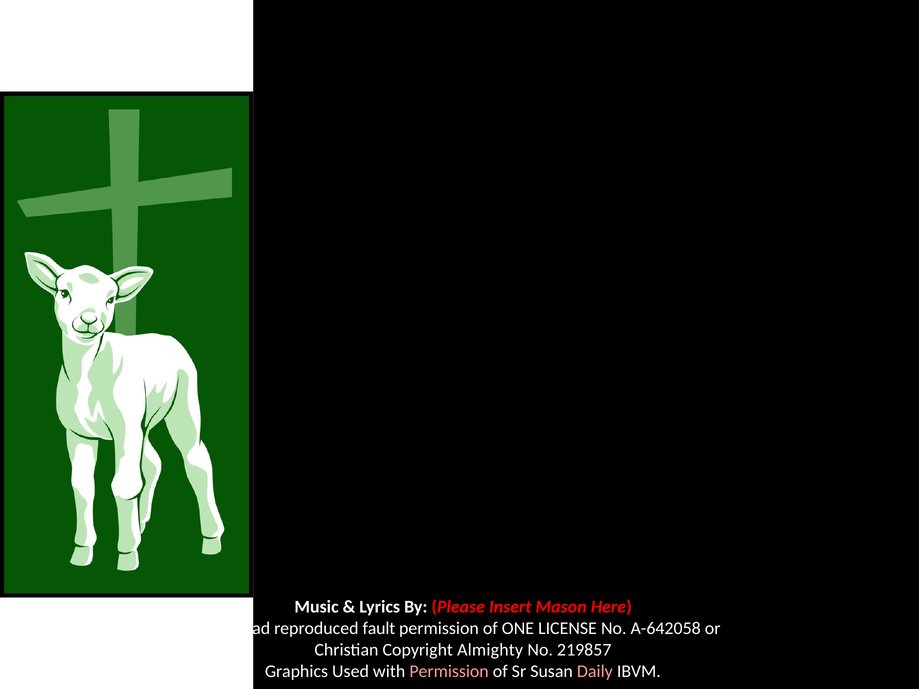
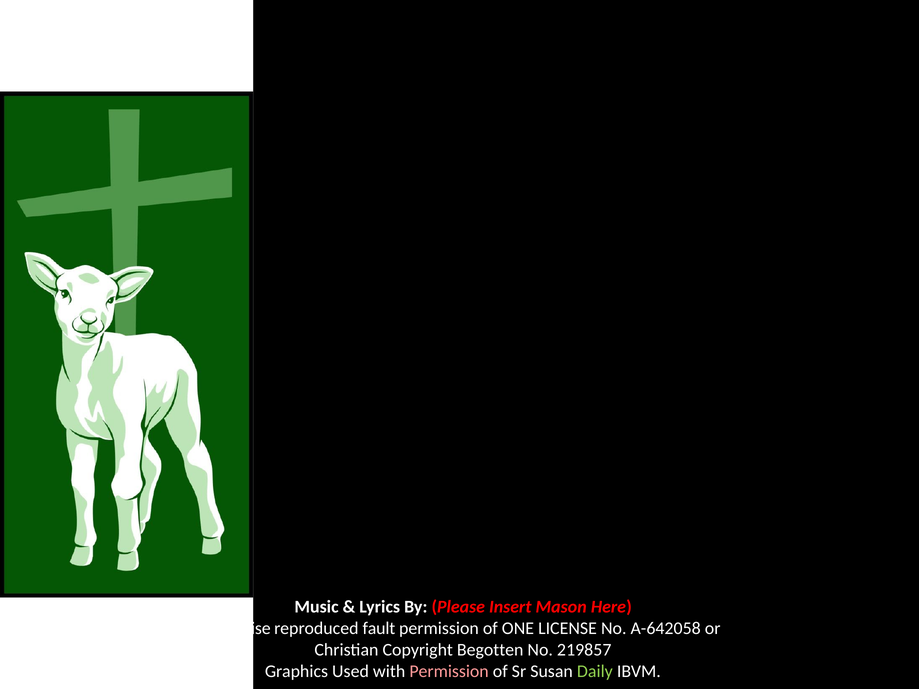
bread: bread -> praise (249, 629)
Almighty: Almighty -> Begotten (490, 650)
Daily colour: pink -> light green (595, 672)
